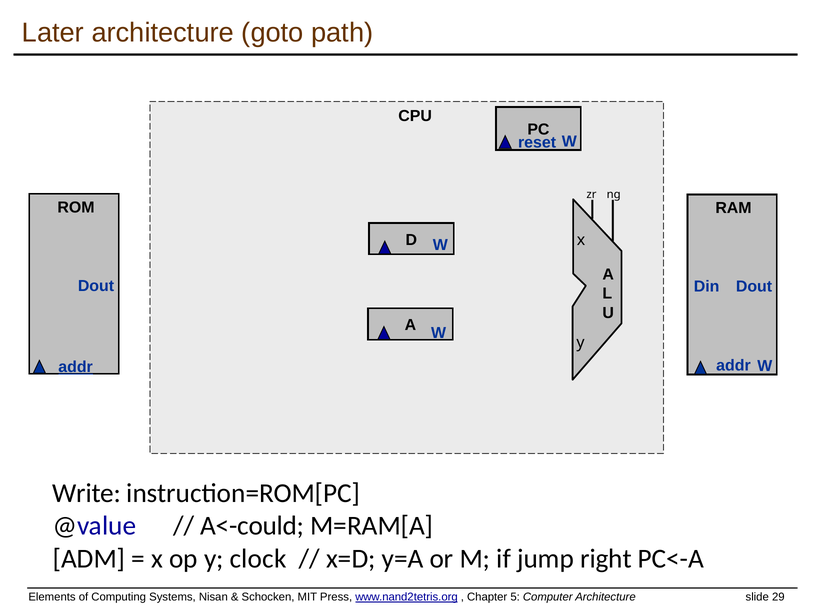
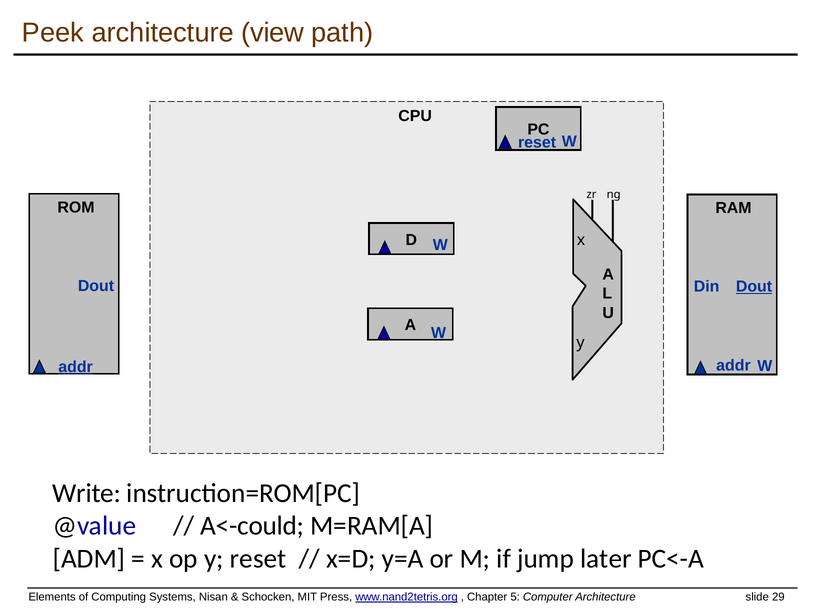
Later: Later -> Peek (53, 33)
goto: goto -> view (273, 33)
Dout underline: none -> present (754, 286)
y clock: clock -> reset (258, 558)
right: right -> later (606, 558)
